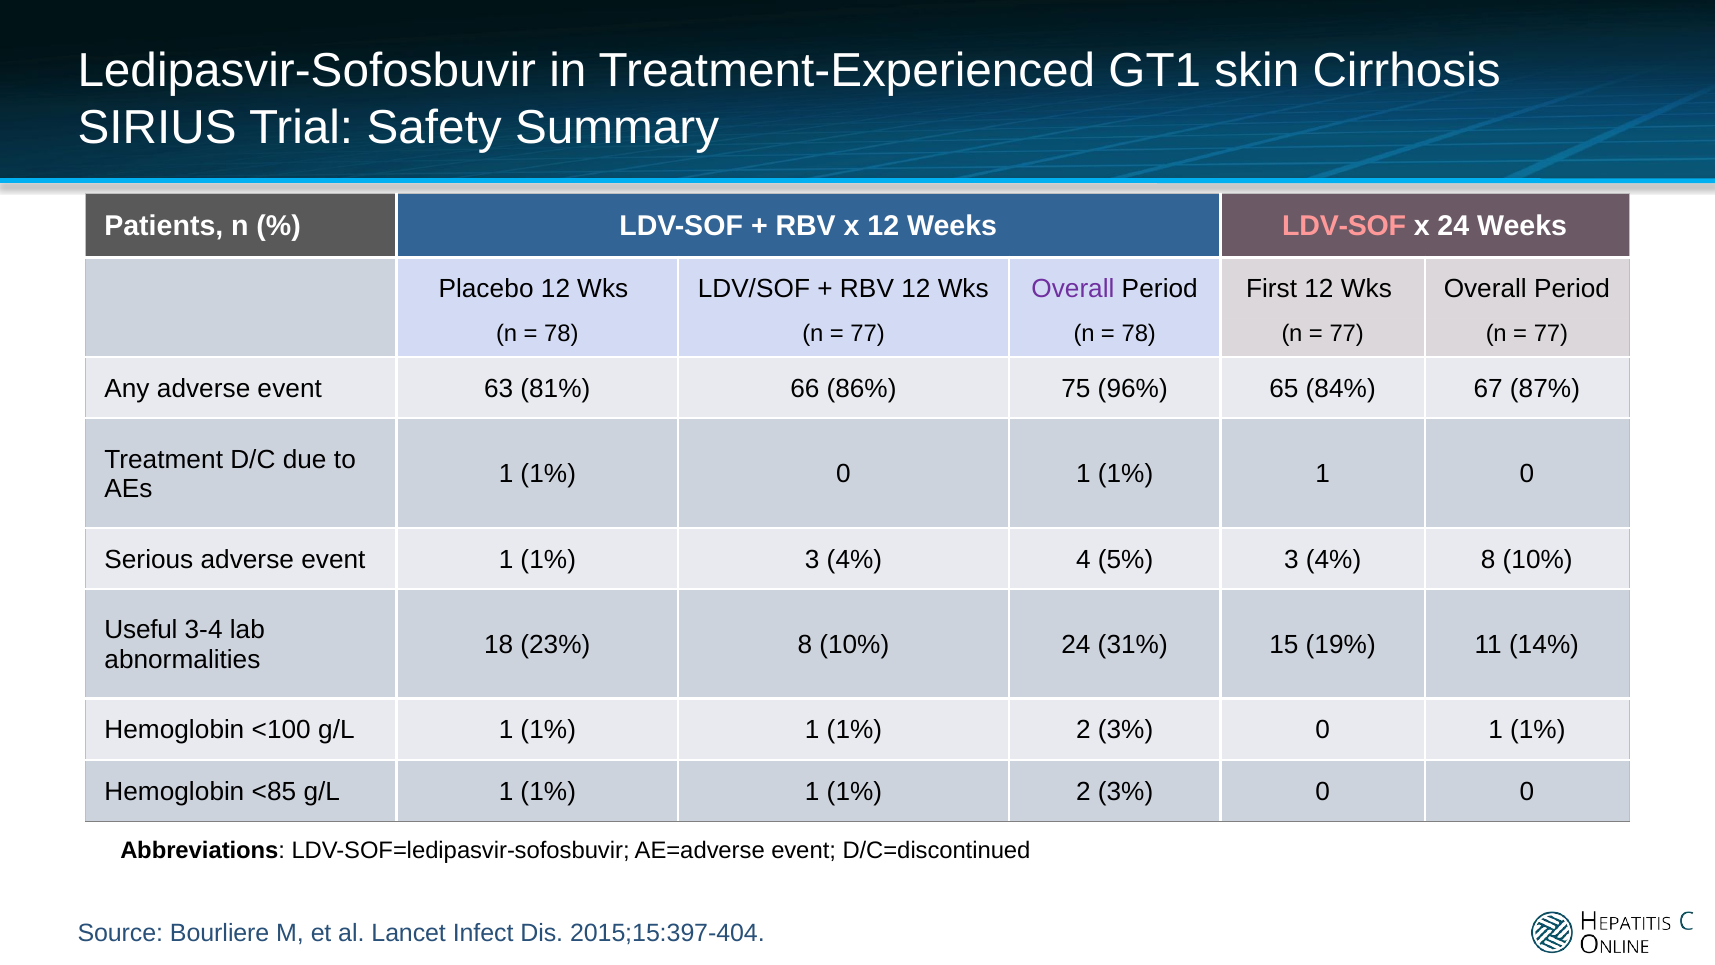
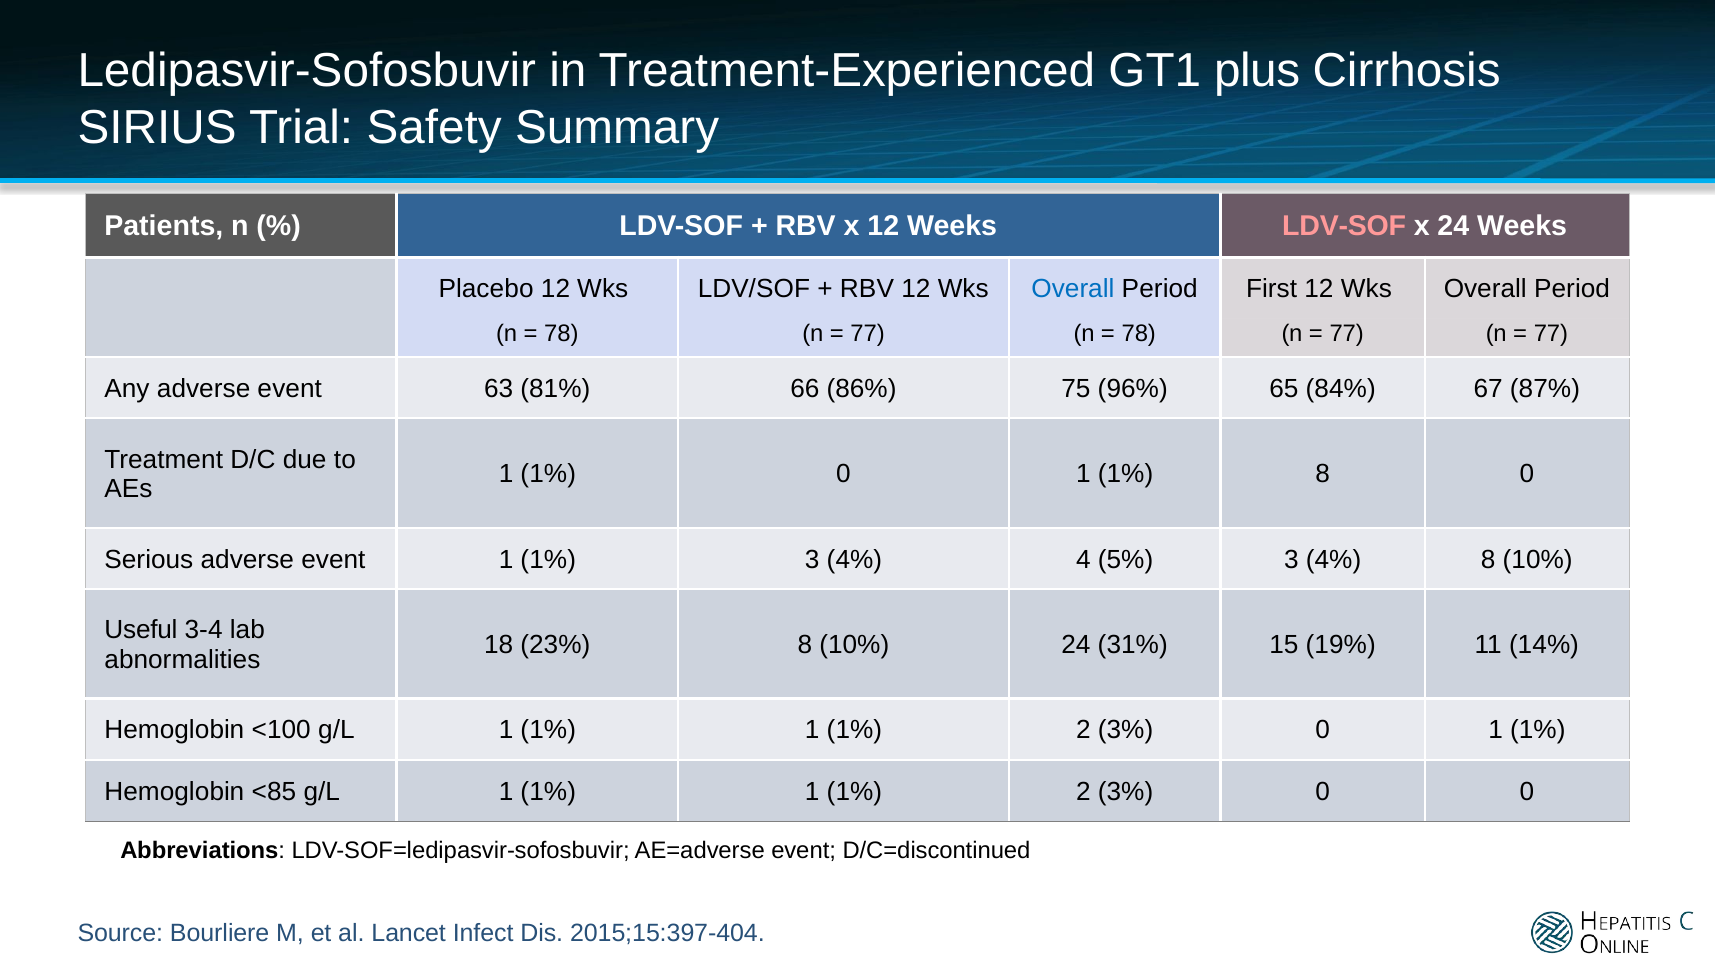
skin: skin -> plus (1257, 70)
Overall colour: purple -> blue (1073, 289)
0 1 1% 1: 1 -> 8 (1323, 474)
